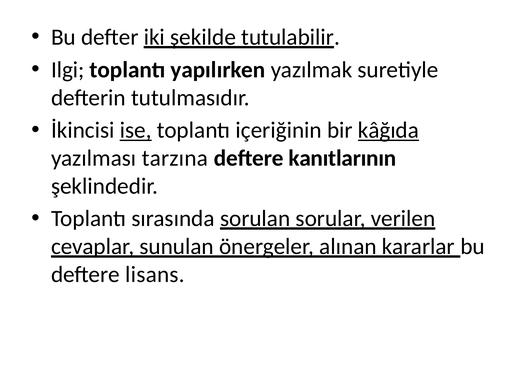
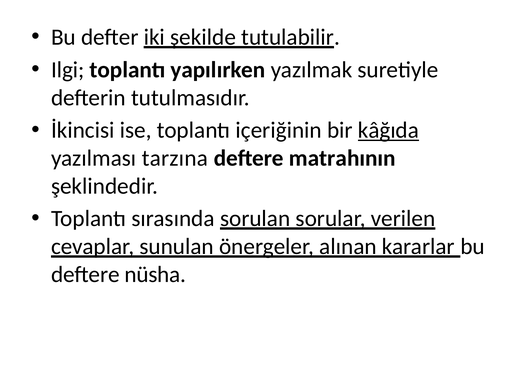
ise underline: present -> none (136, 130)
kanıtlarının: kanıtlarının -> matrahının (342, 158)
lisans: lisans -> nüsha (155, 275)
